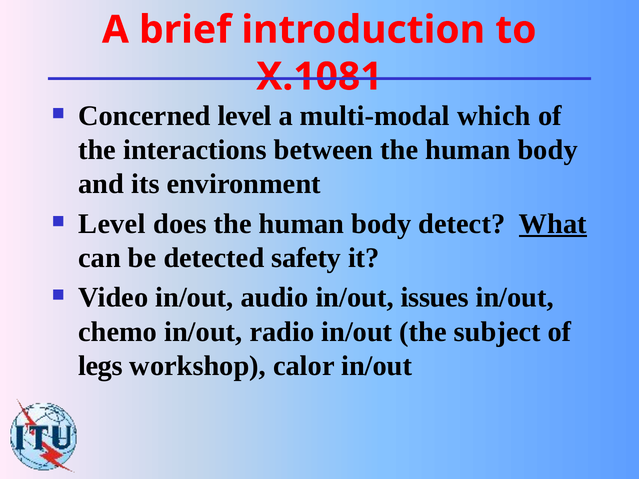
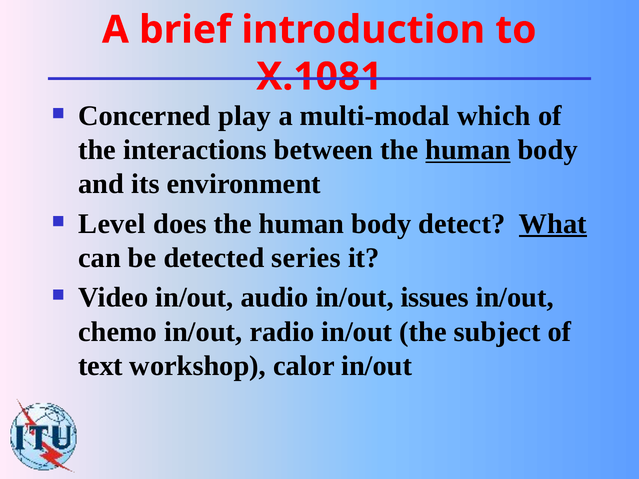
Concerned level: level -> play (245, 116)
human underline: none -> present (468, 150)
safety: safety -> series (306, 258)
legs: legs -> text (100, 366)
